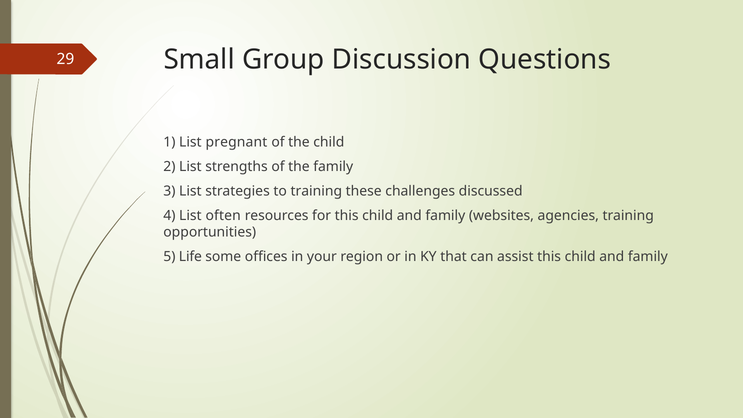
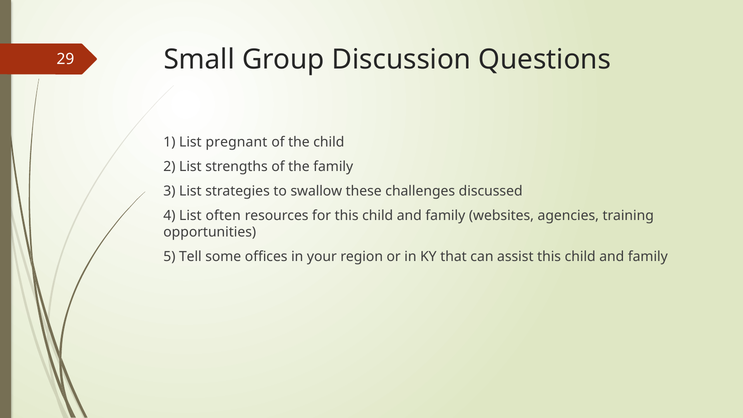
to training: training -> swallow (316, 191)
Life: Life -> Tell (190, 257)
